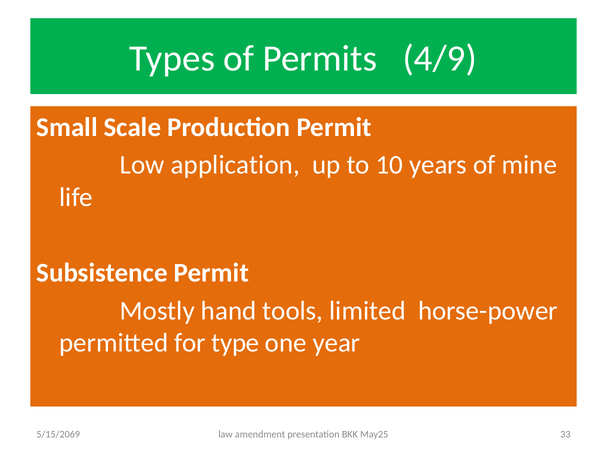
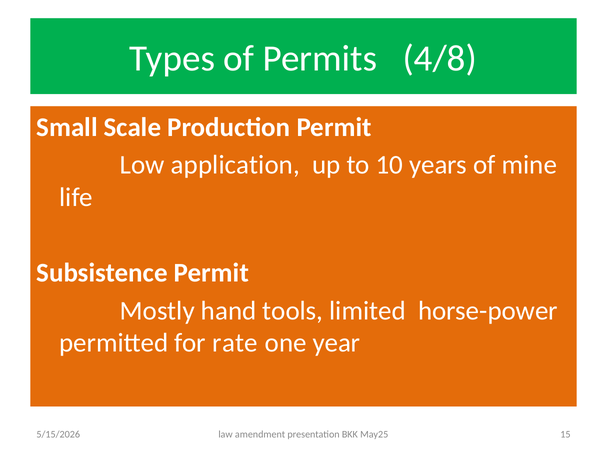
4/9: 4/9 -> 4/8 (440, 59)
type: type -> rate (235, 343)
33: 33 -> 15 (565, 435)
5/15/2069: 5/15/2069 -> 5/15/2026 (58, 435)
